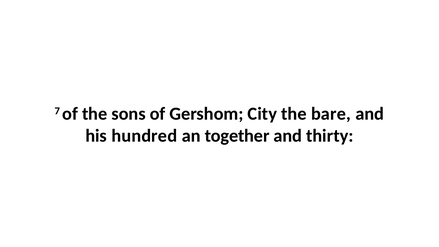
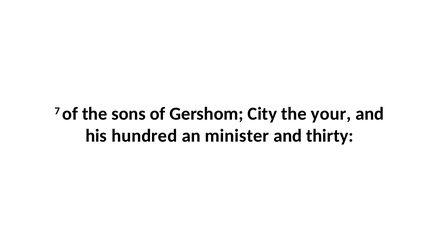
bare: bare -> your (331, 114)
together: together -> minister (237, 136)
